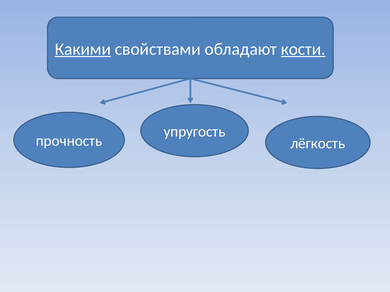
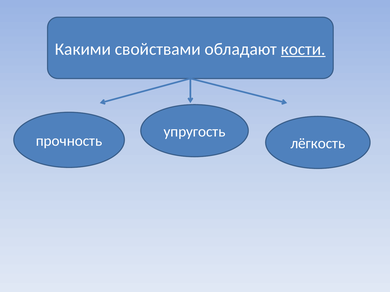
Какими underline: present -> none (83, 49)
